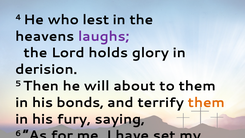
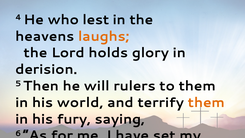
laughs colour: purple -> orange (104, 36)
about: about -> rulers (135, 86)
bonds: bonds -> world (80, 102)
